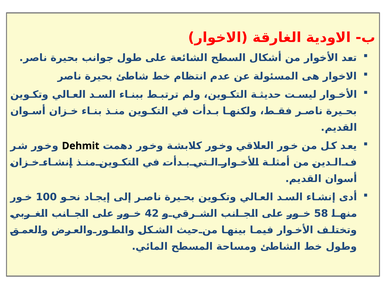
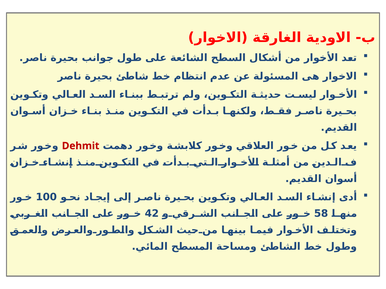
Dehmit colour: black -> red (81, 146)
